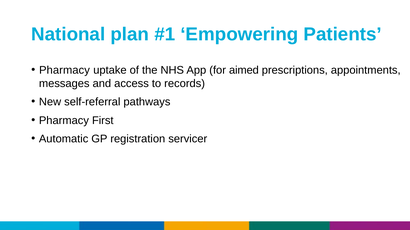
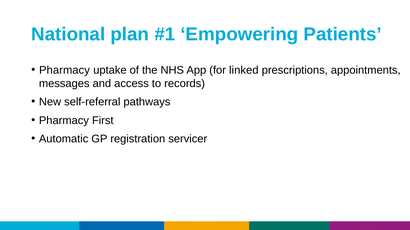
aimed: aimed -> linked (244, 70)
